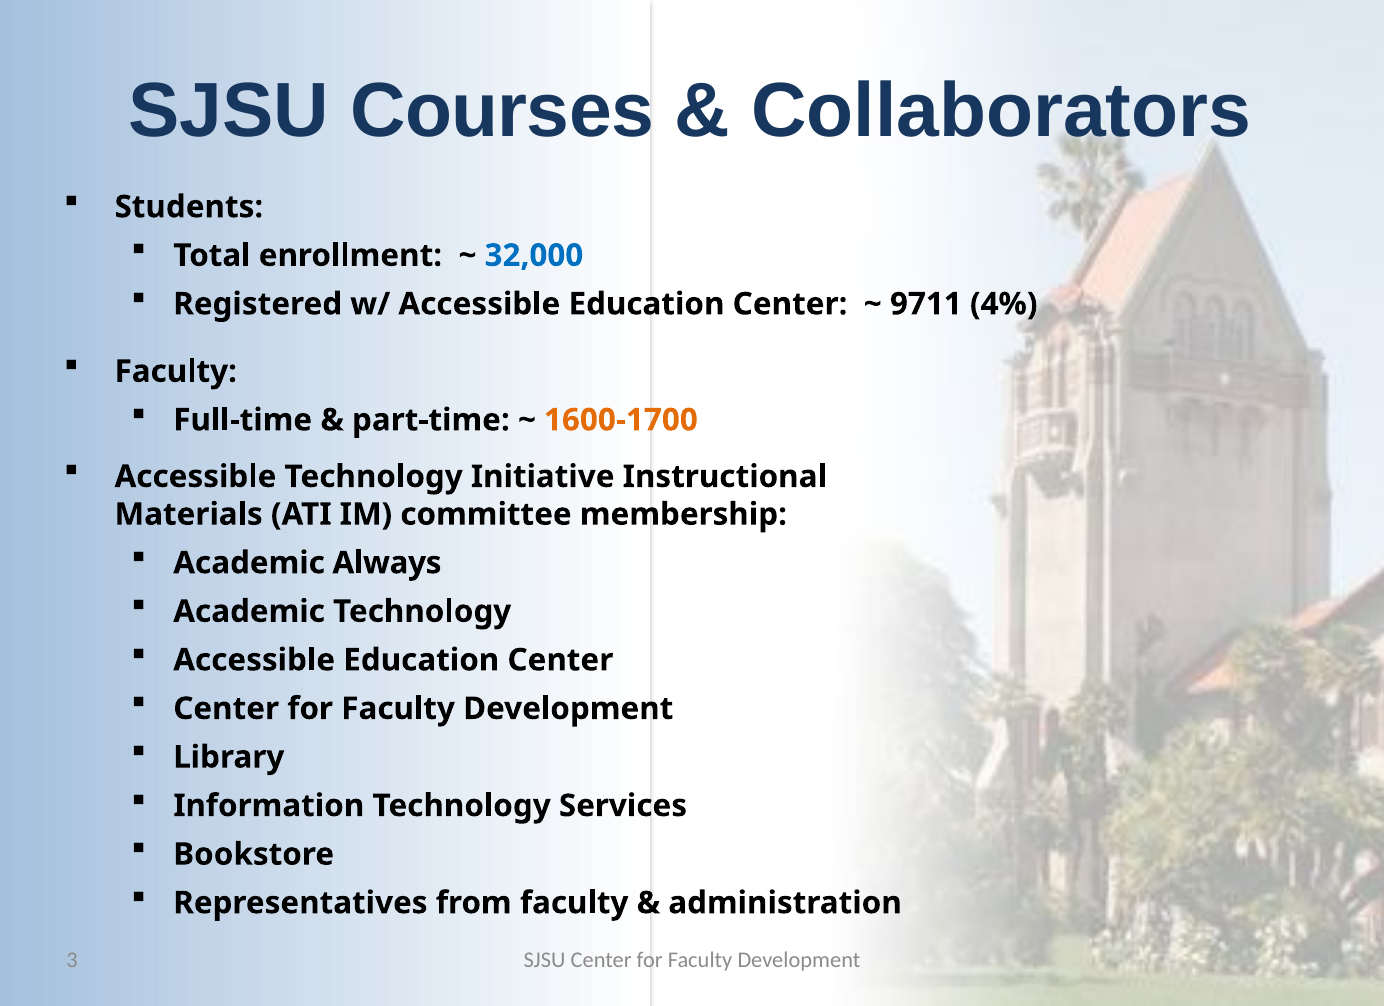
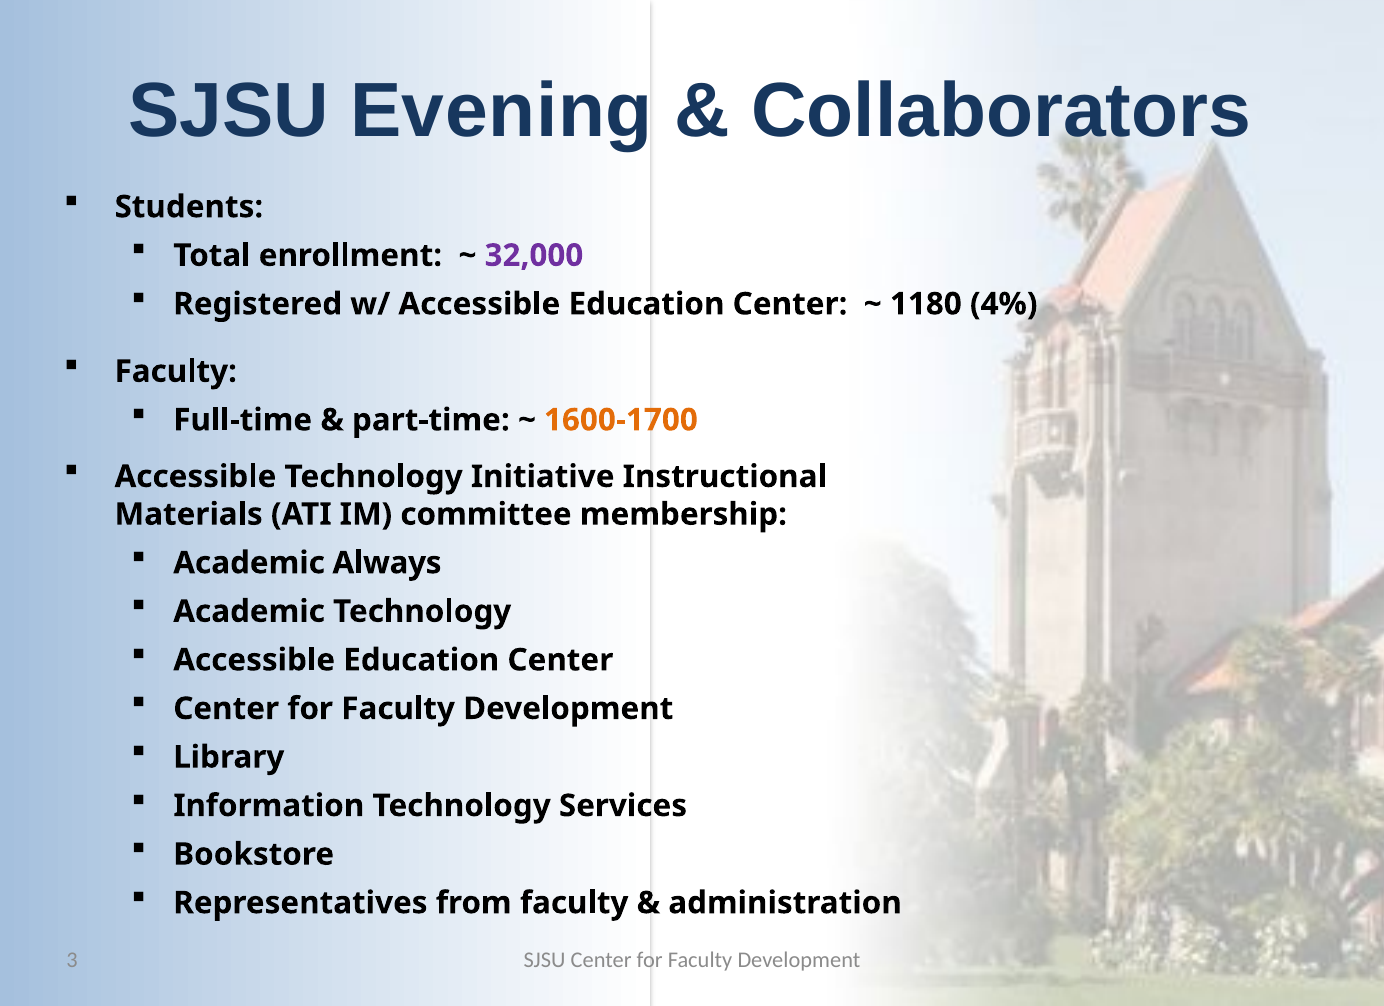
Courses: Courses -> Evening (501, 111)
32,000 colour: blue -> purple (534, 256)
9711: 9711 -> 1180 (926, 304)
